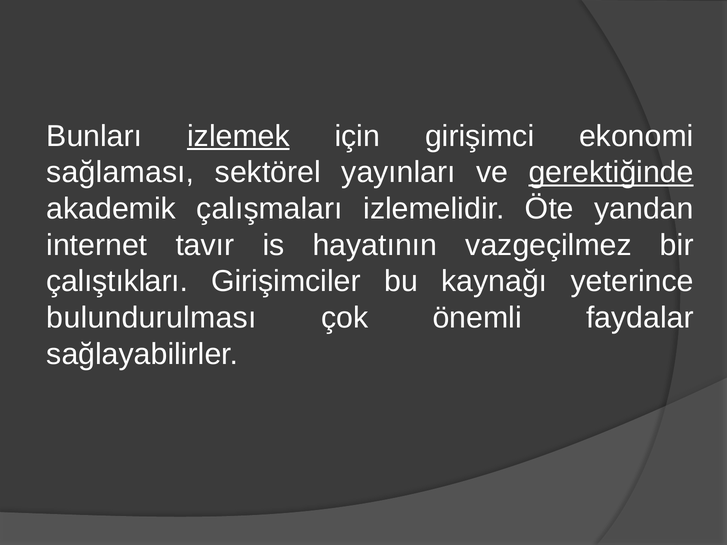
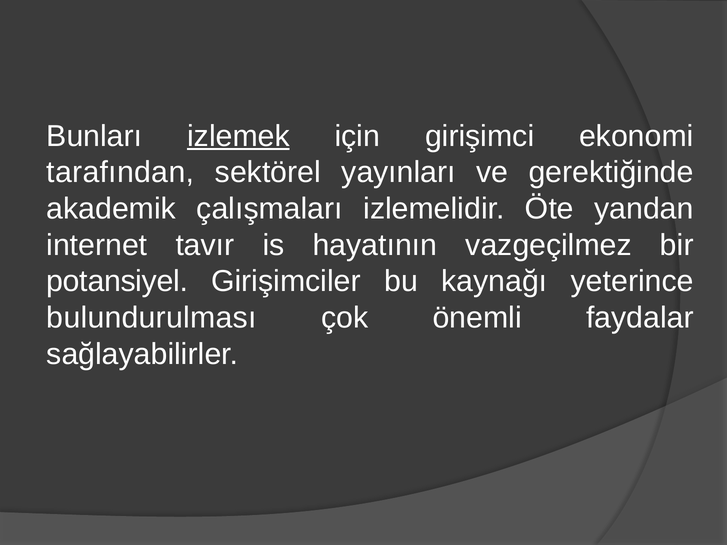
sağlaması: sağlaması -> tarafından (120, 173)
gerektiğinde underline: present -> none (611, 173)
çalıştıkları: çalıştıkları -> potansiyel (117, 282)
